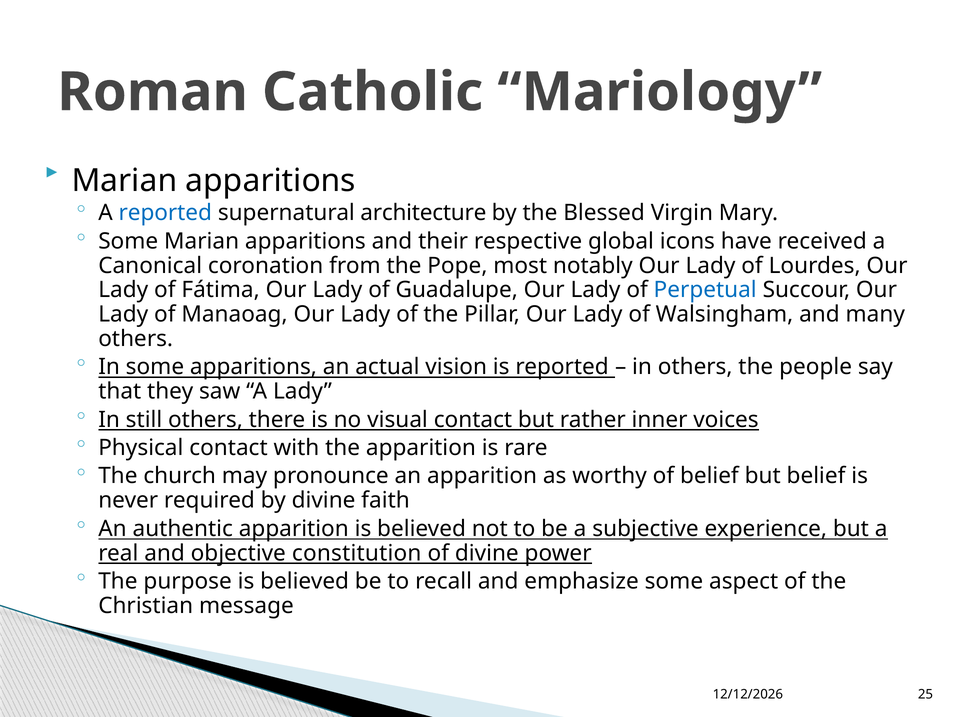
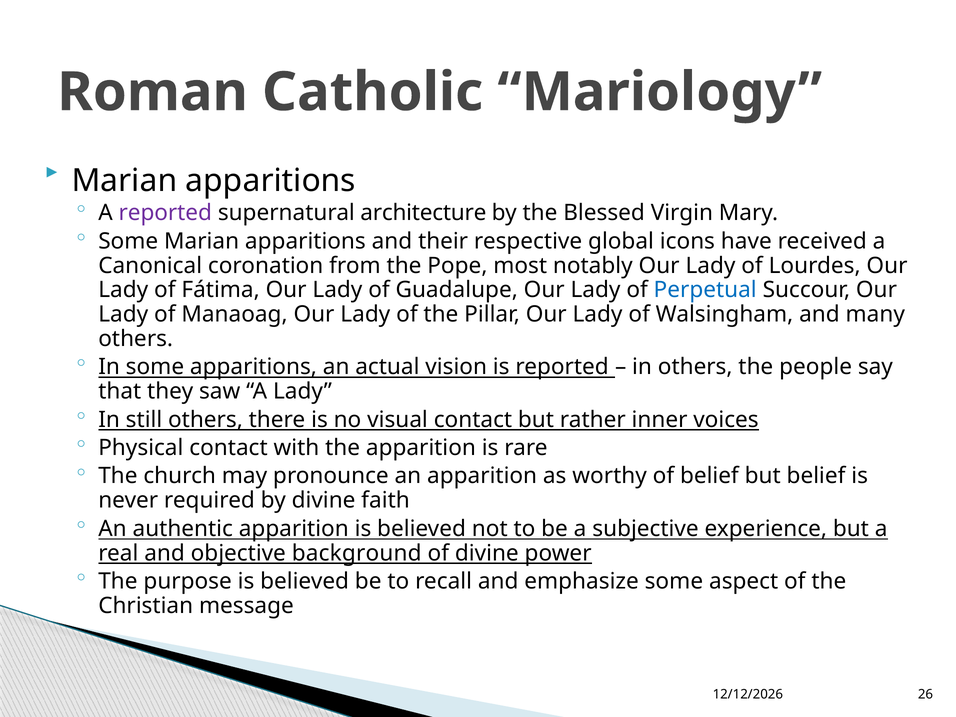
reported colour: blue -> purple (165, 213)
constitution: constitution -> background (357, 553)
25: 25 -> 26 (925, 694)
